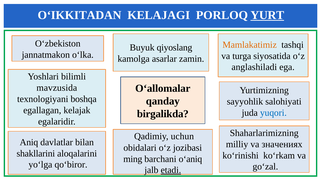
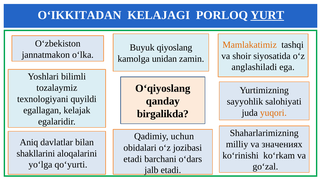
turga: turga -> shoir (242, 56)
asarlar: asarlar -> unidan (164, 59)
O‘allomalar: O‘allomalar -> O‘qiyoslang (163, 88)
mavzusida: mavzusida -> tozalaymiz (57, 88)
boshqa: boshqa -> quyildi (84, 99)
yuqori colour: blue -> orange (273, 113)
ming: ming -> etadi (133, 159)
o‘aniq: o‘aniq -> o‘dars (190, 159)
qo‘biror: qo‘biror -> qo‘yurti (71, 165)
etadi underline: present -> none (171, 170)
